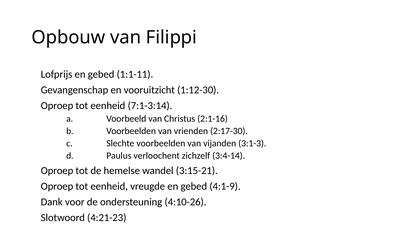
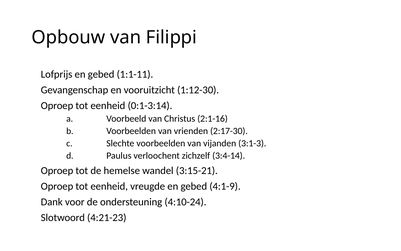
7:1-3:14: 7:1-3:14 -> 0:1-3:14 (150, 106)
4:10-26: 4:10-26 -> 4:10-24 (185, 202)
